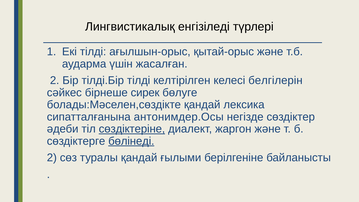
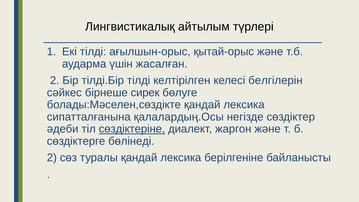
енгізіледі: енгізіледі -> айтылым (204, 27)
антонимдер.Осы: антонимдер.Осы -> қалалардың.Осы (179, 117)
бөлінеді underline: present -> none (131, 141)
туралы қандай ғылыми: ғылыми -> лексика (181, 158)
